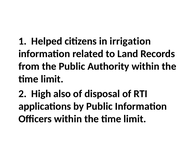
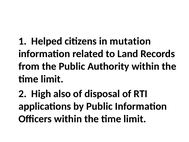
irrigation: irrigation -> mutation (130, 41)
